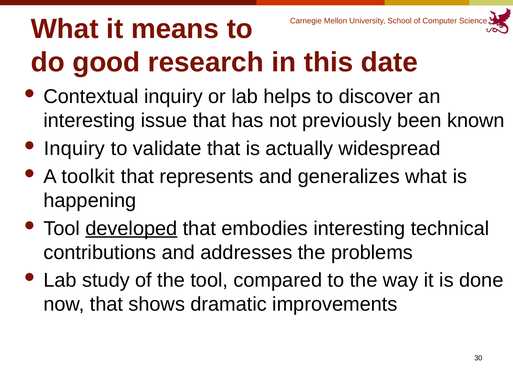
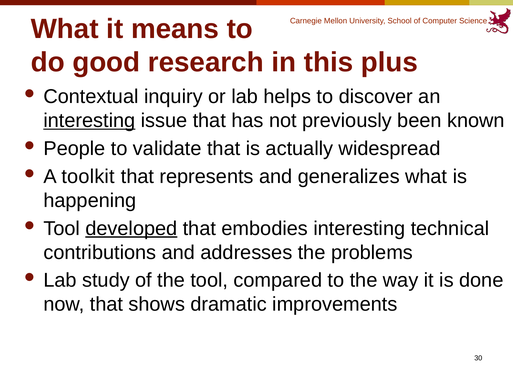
date: date -> plus (389, 62)
interesting underline: none -> present (89, 120)
Inquiry: Inquiry -> People (74, 148)
